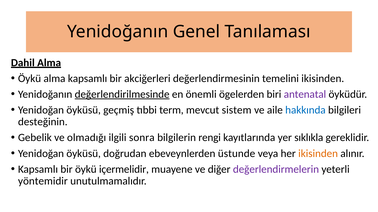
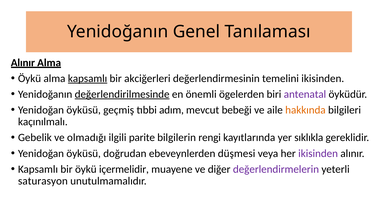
Dahil: Dahil -> Alınır (23, 63)
kapsamlı underline: none -> present (88, 79)
term: term -> adım (171, 110)
sistem: sistem -> bebeği (237, 110)
hakkında colour: blue -> orange (305, 110)
desteğinin: desteğinin -> kaçınılmalı (43, 122)
sonra: sonra -> parite (142, 138)
üstunde: üstunde -> düşmesi (237, 154)
ikisinden colour: orange -> purple (318, 154)
yöntemidir: yöntemidir -> saturasyon (43, 182)
